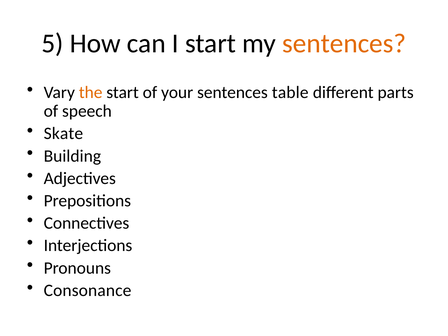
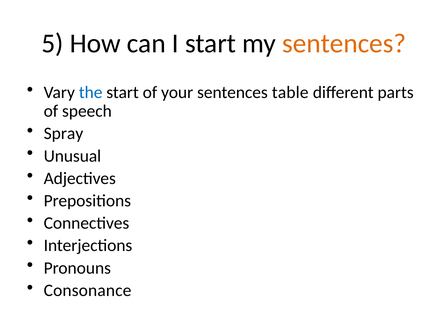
the colour: orange -> blue (91, 92)
Skate: Skate -> Spray (63, 134)
Building: Building -> Unusual (72, 156)
